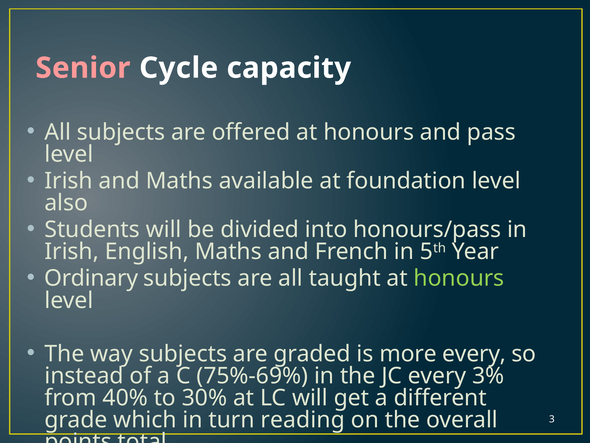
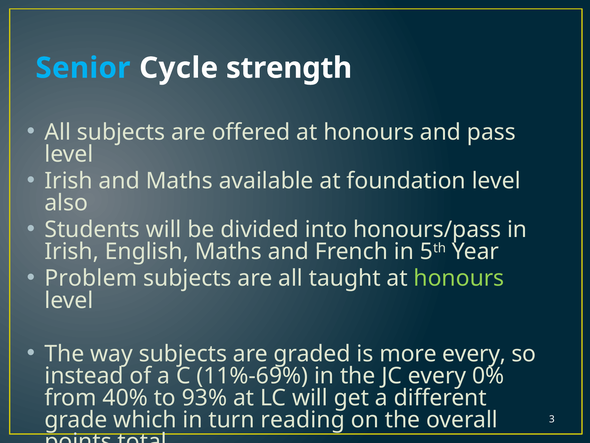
Senior colour: pink -> light blue (83, 68)
capacity: capacity -> strength (289, 68)
Ordinary: Ordinary -> Problem (91, 278)
75%-69%: 75%-69% -> 11%-69% (252, 375)
3%: 3% -> 0% (488, 375)
30%: 30% -> 93% (204, 397)
